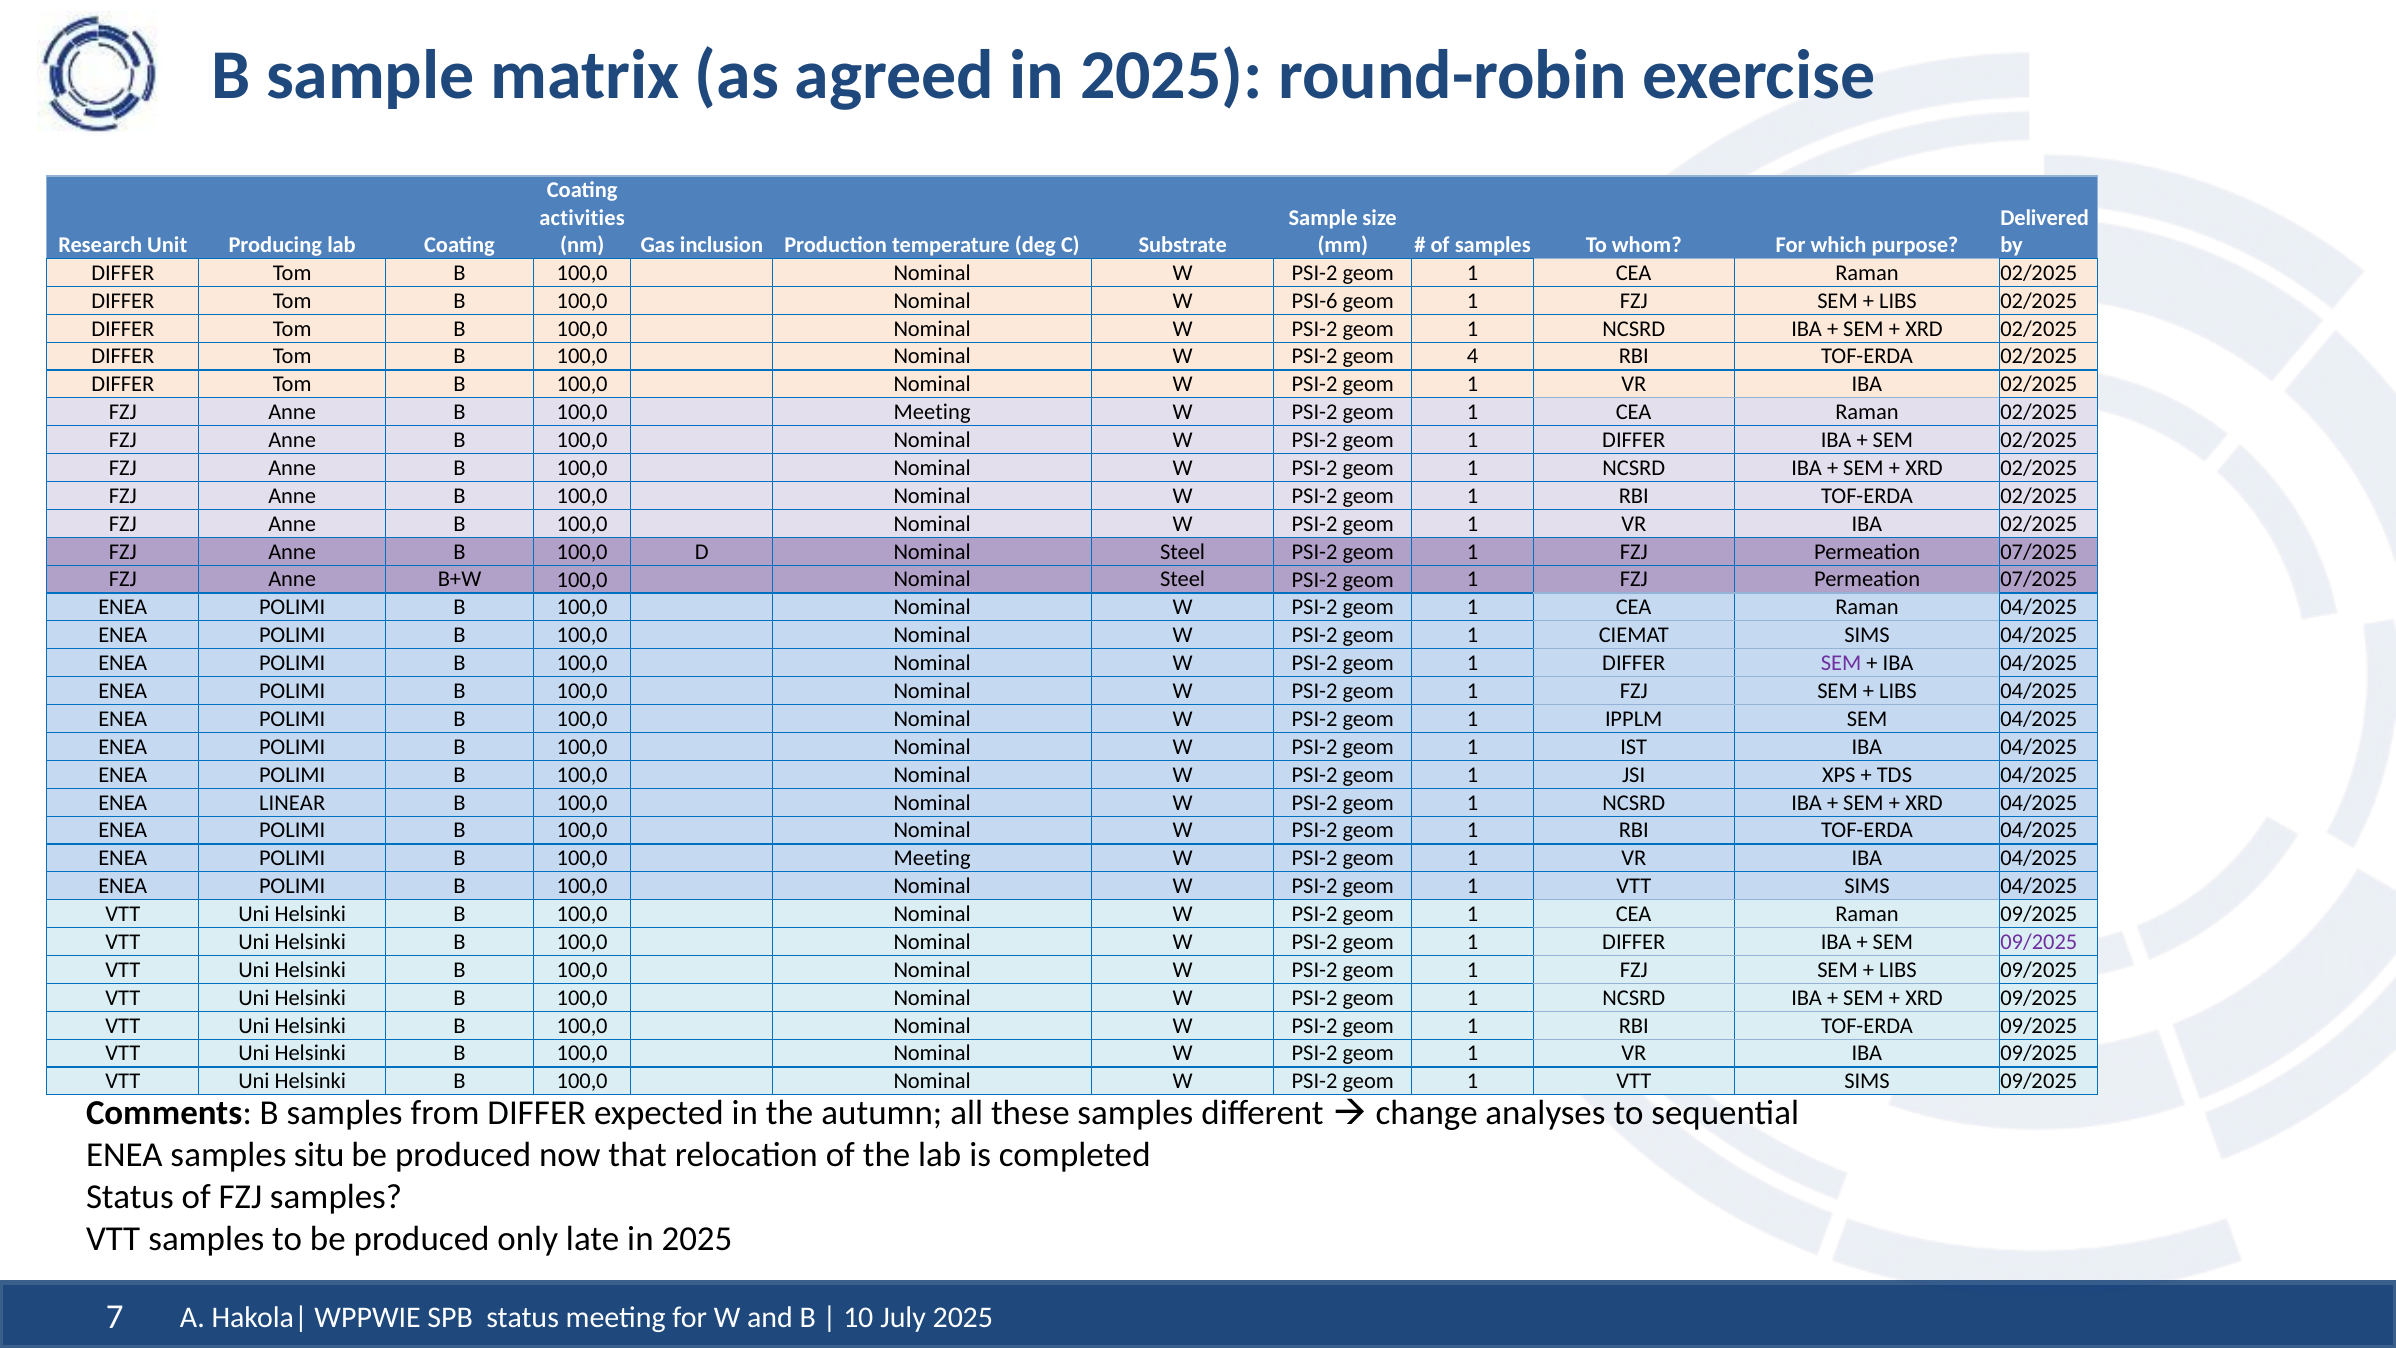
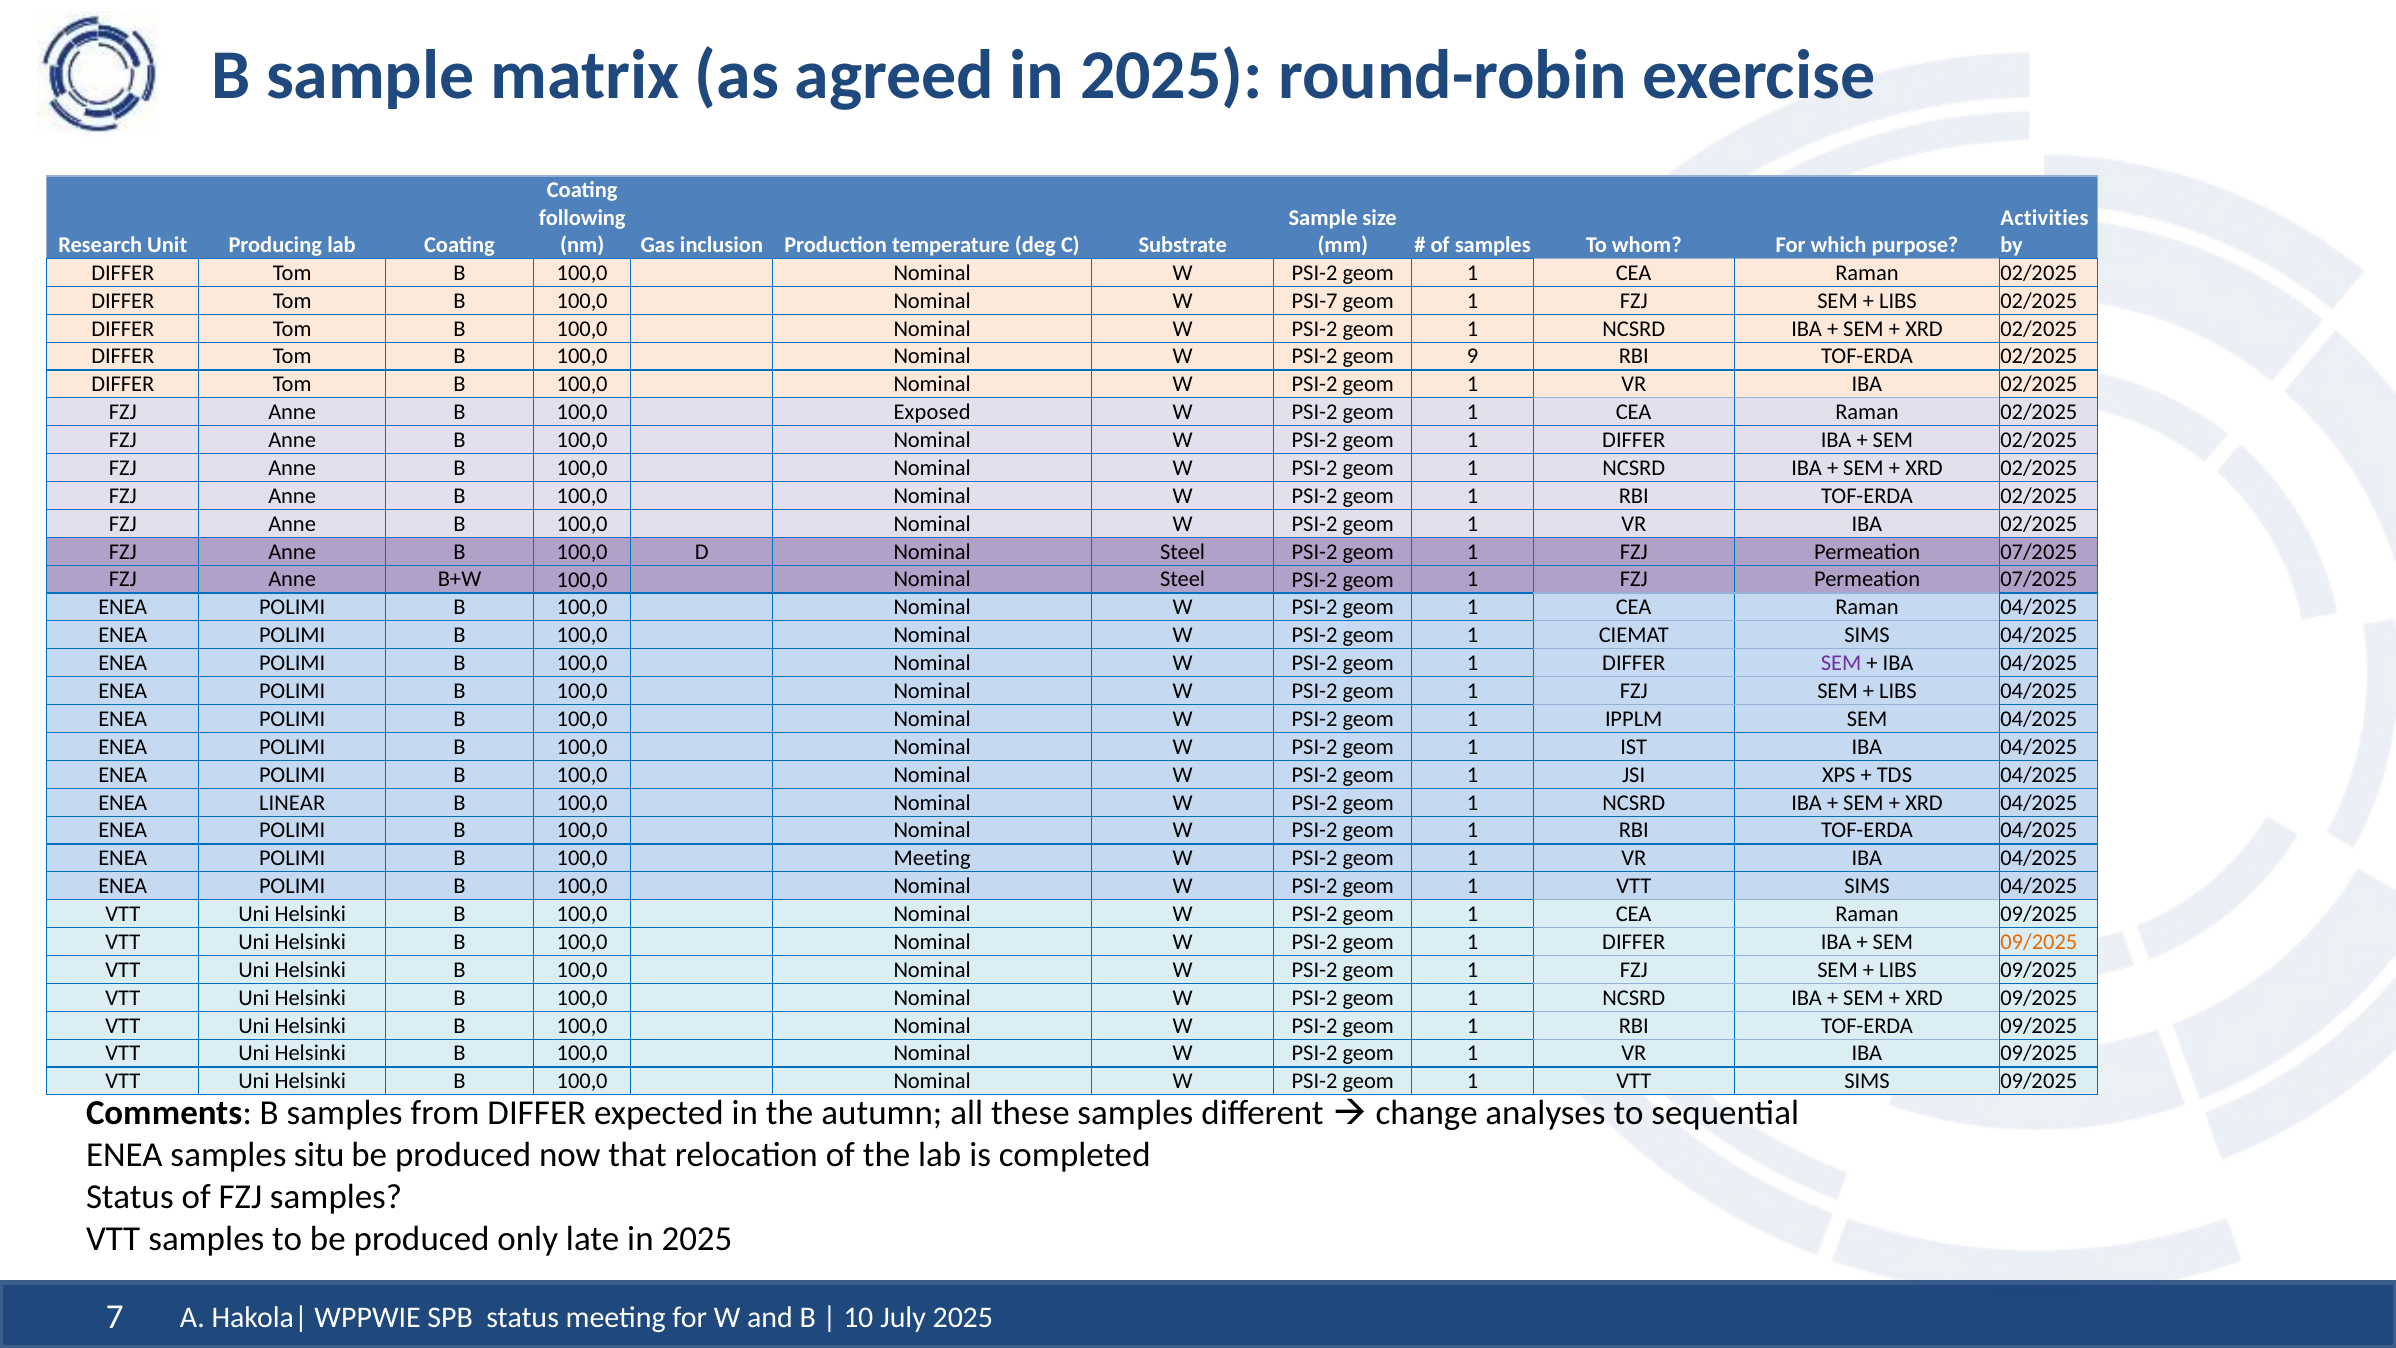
activities: activities -> following (582, 218)
Delivered: Delivered -> Activities (2044, 218)
PSI-6: PSI-6 -> PSI-7 (1315, 301)
4: 4 -> 9 (1473, 356)
Anne B 100,0 Meeting: Meeting -> Exposed (932, 412)
09/2025 colour: purple -> orange (2039, 942)
